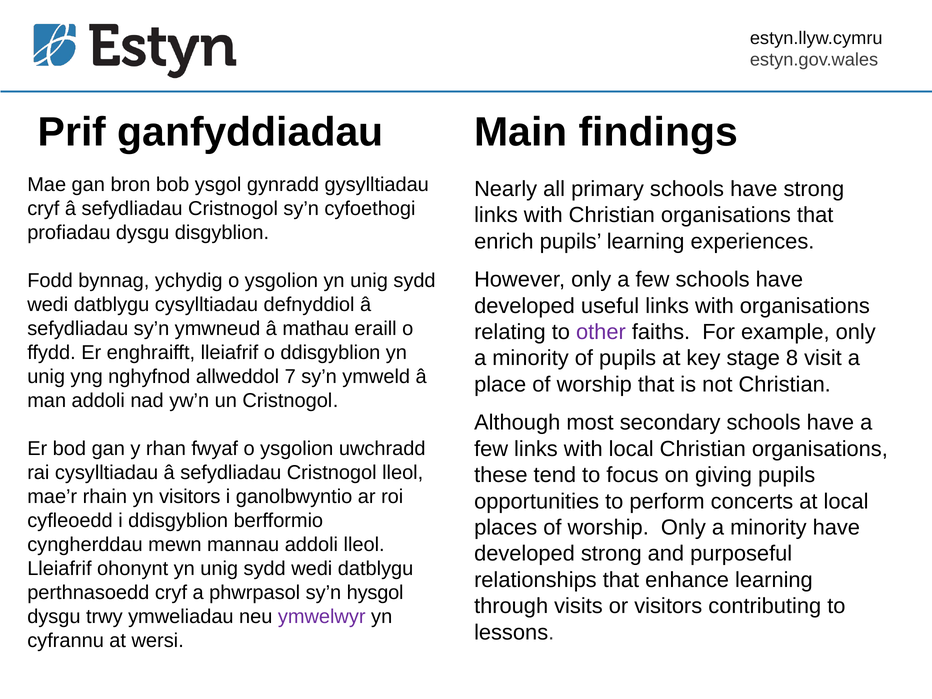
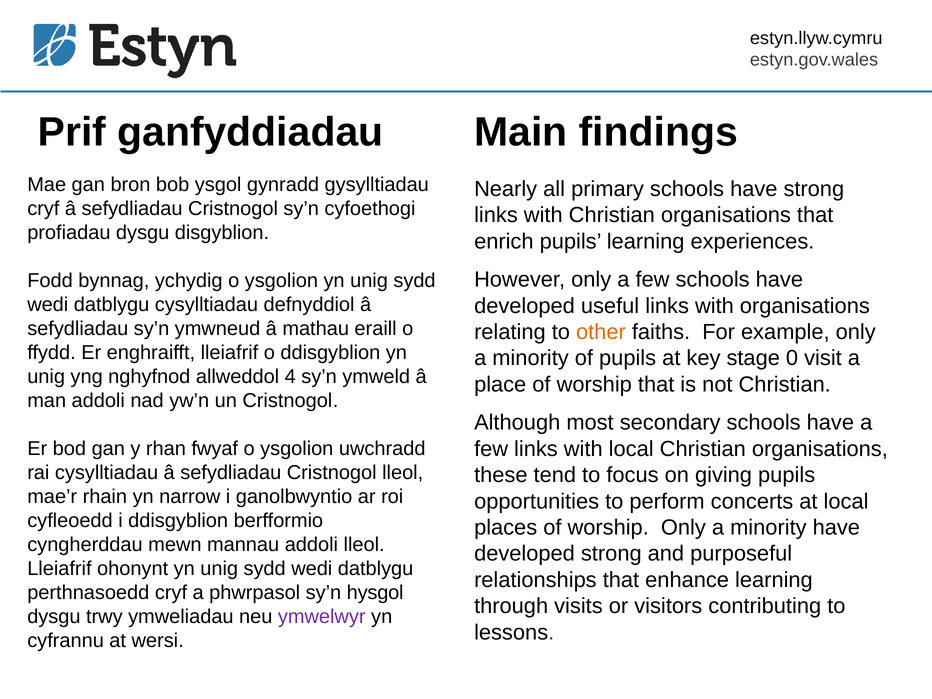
other colour: purple -> orange (601, 332)
8: 8 -> 0 (792, 358)
7: 7 -> 4 (290, 377)
yn visitors: visitors -> narrow (190, 497)
